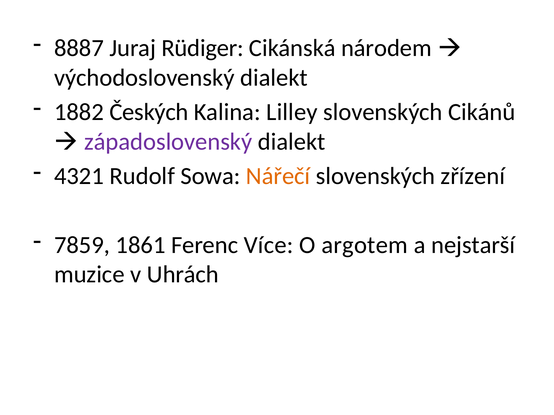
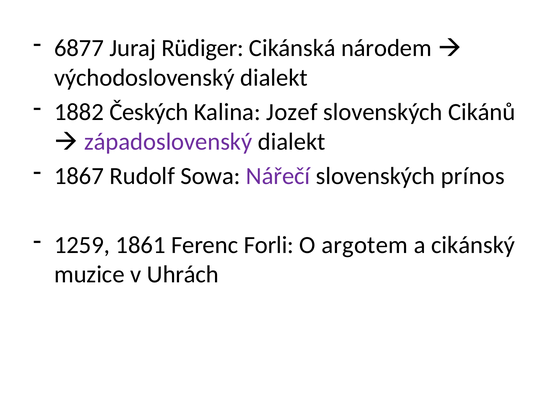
8887: 8887 -> 6877 (79, 48)
Lilley: Lilley -> Jozef (292, 112)
4321: 4321 -> 1867 (79, 176)
Nářečí colour: orange -> purple (278, 176)
zřízení: zřízení -> prínos (473, 176)
7859: 7859 -> 1259 (82, 245)
Více: Více -> Forli (269, 245)
nejstarší: nejstarší -> cikánský (473, 245)
